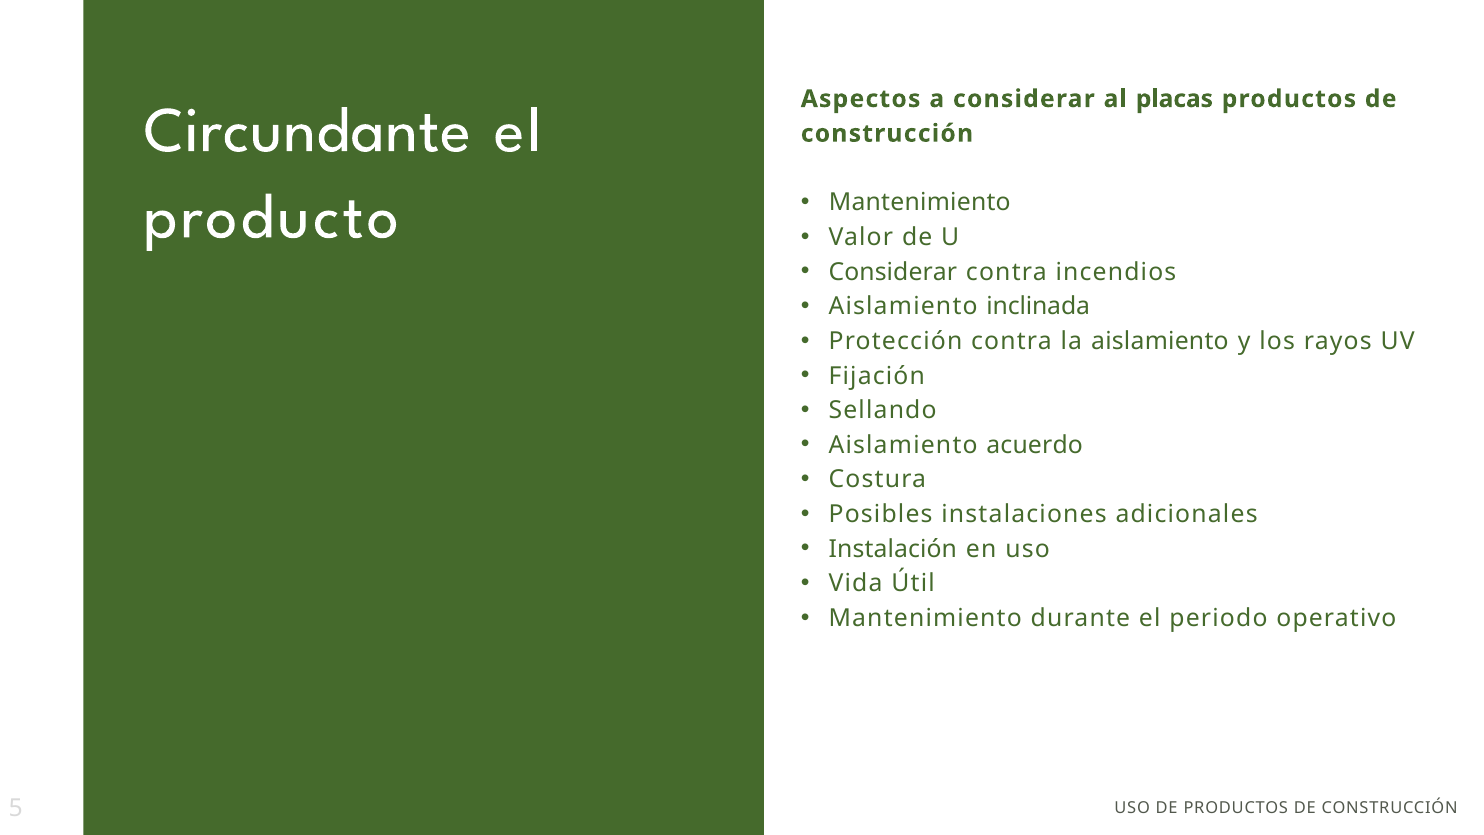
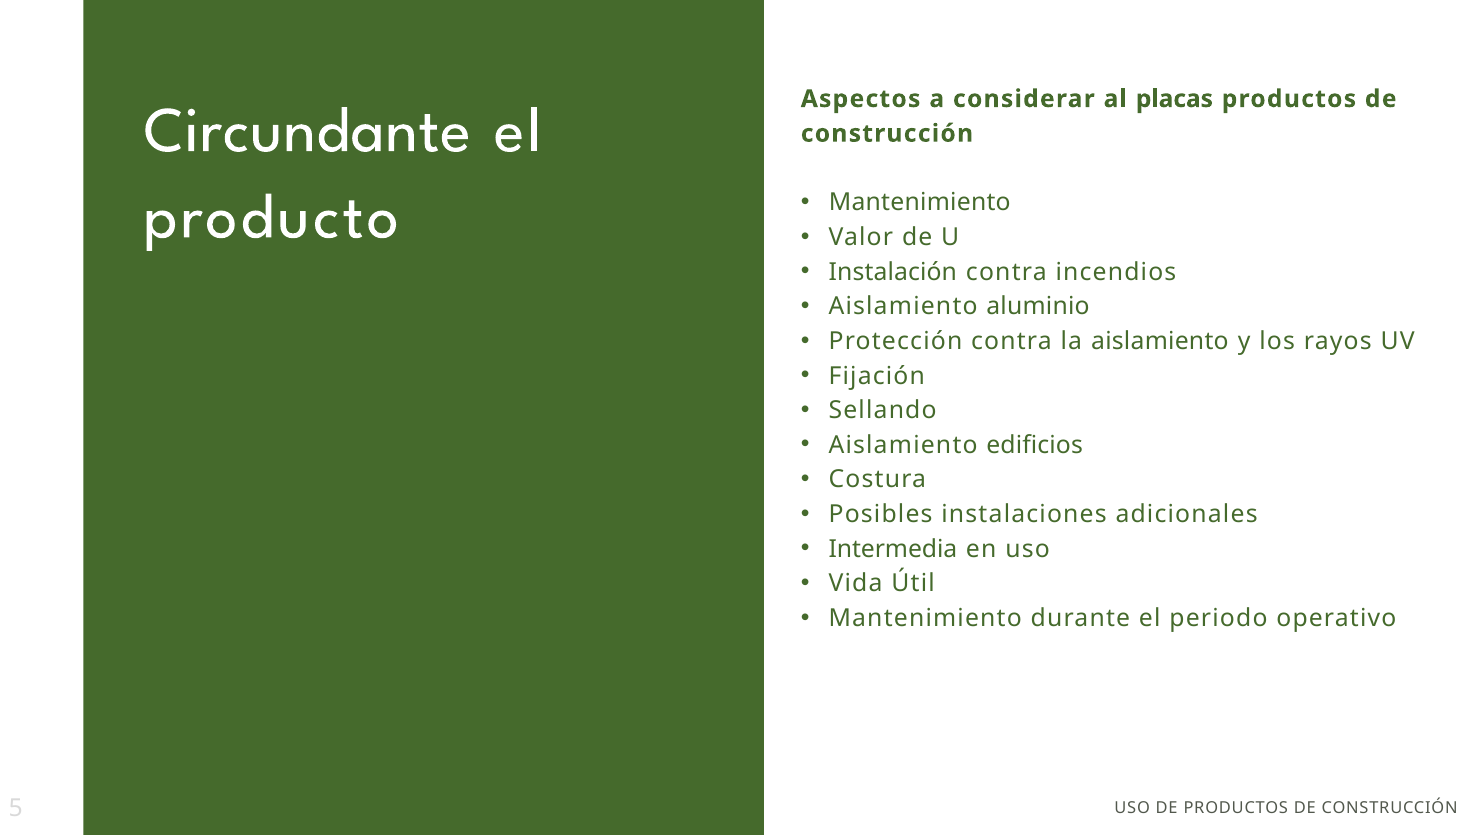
Considerar: Considerar -> Instalación (893, 272)
inclinada: inclinada -> aluminio (1038, 307)
acuerdo: acuerdo -> edificios (1035, 445)
Instalación: Instalación -> Intermedia (893, 549)
